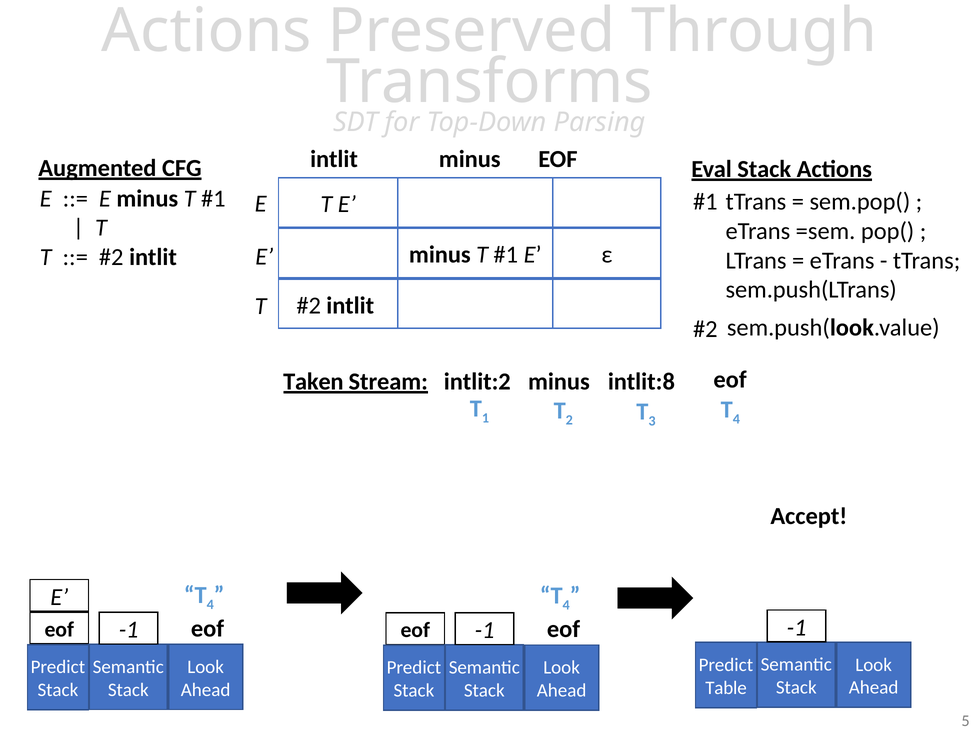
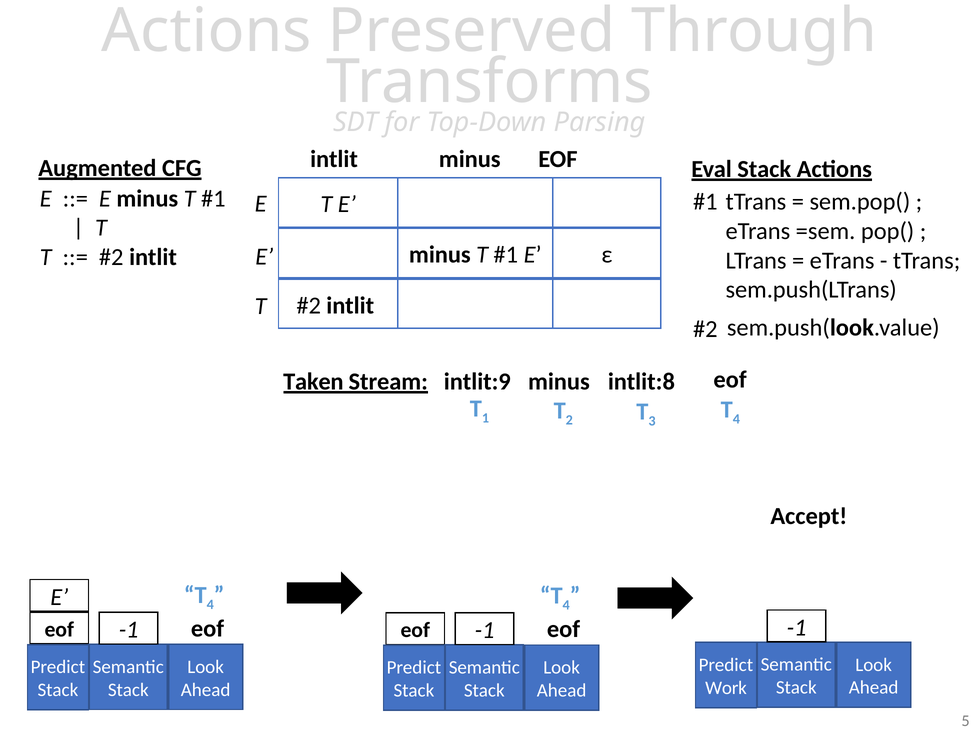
intlit:2: intlit:2 -> intlit:9 (477, 382)
Table: Table -> Work (726, 688)
